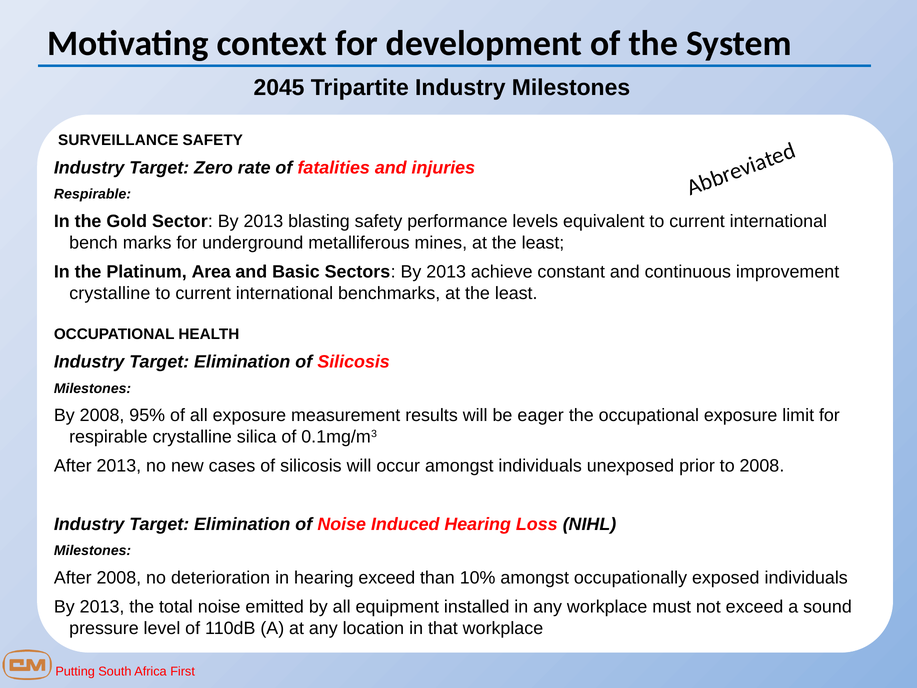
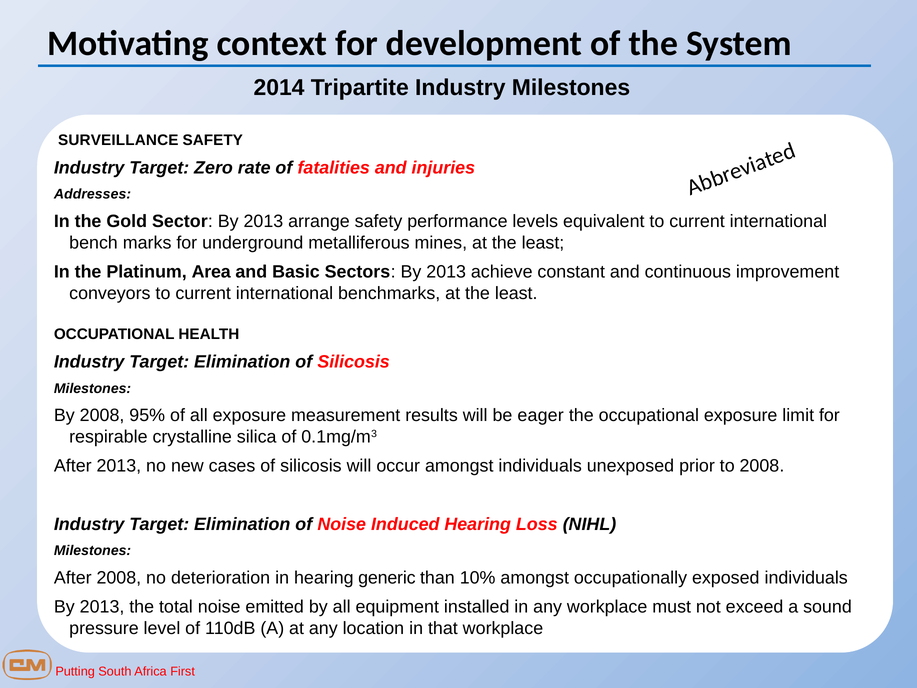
2045: 2045 -> 2014 (279, 88)
Respirable: Respirable -> Addresses (93, 194)
blasting: blasting -> arrange (319, 221)
crystalline: crystalline -> conveyors (110, 293)
hearing exceed: exceed -> generic (387, 578)
